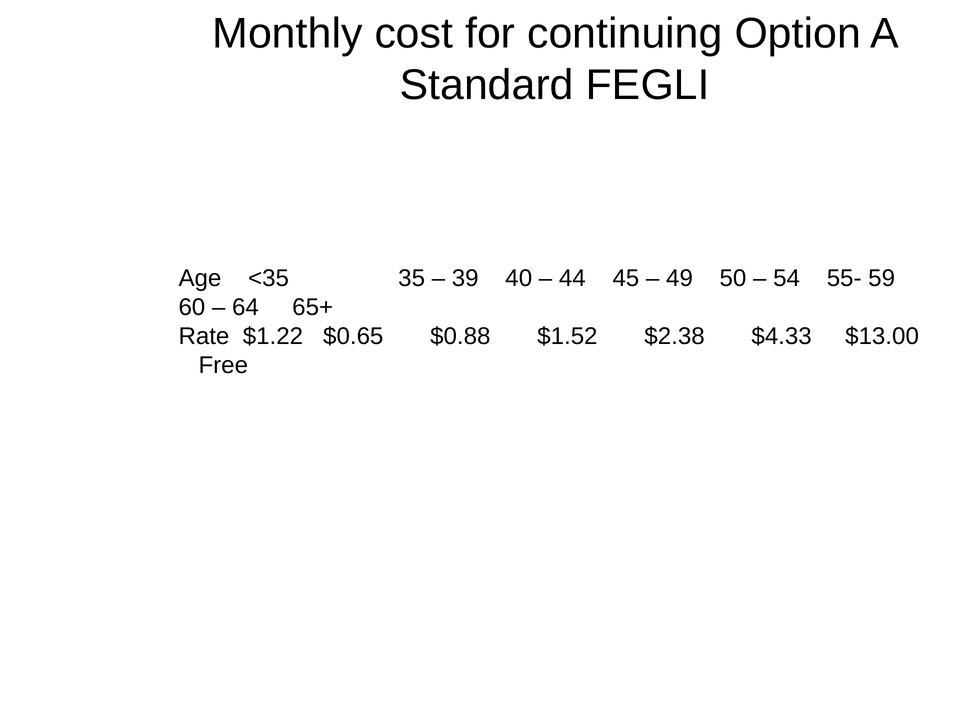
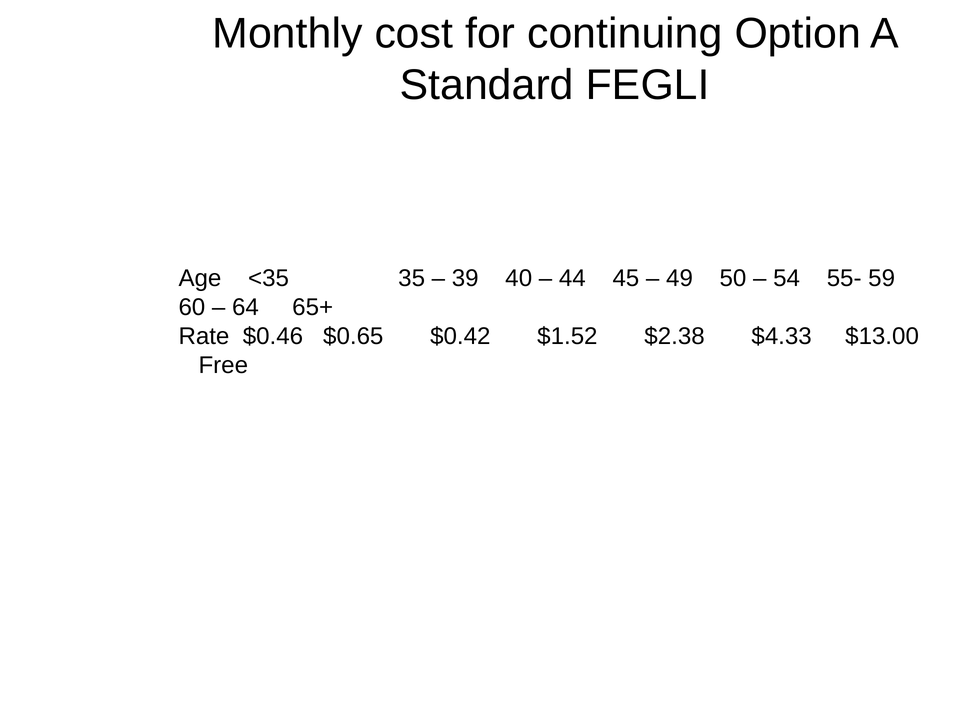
$1.22: $1.22 -> $0.46 (273, 336)
$0.88: $0.88 -> $0.42 (460, 336)
